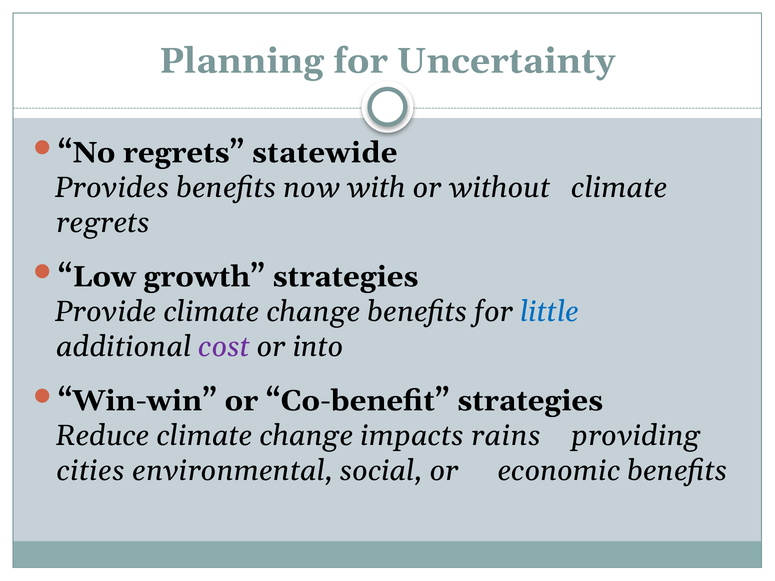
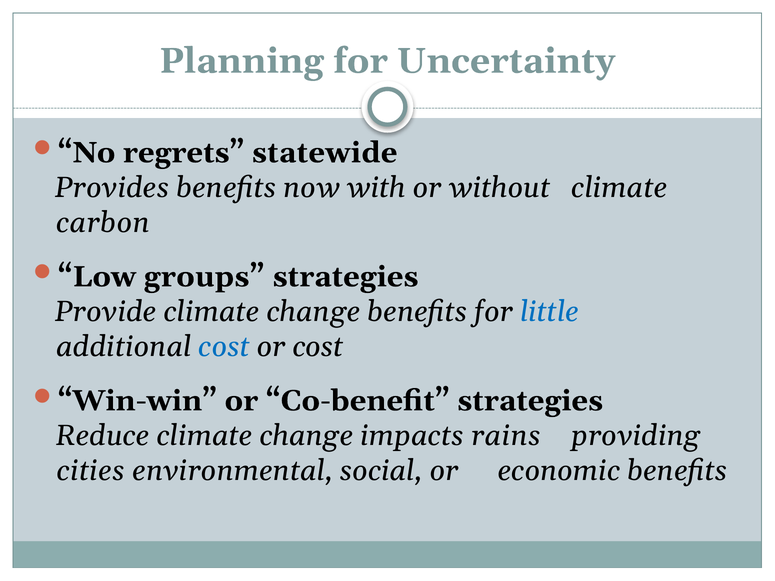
regrets: regrets -> carbon (103, 223)
growth: growth -> groups (204, 277)
cost colour: purple -> blue (224, 347)
or into: into -> cost (318, 347)
